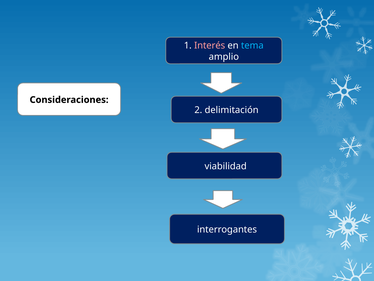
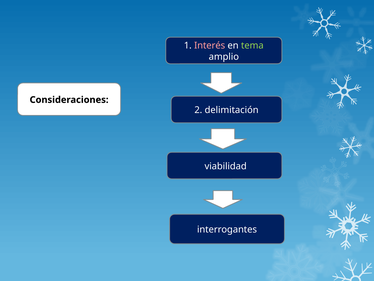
tema colour: light blue -> light green (252, 45)
